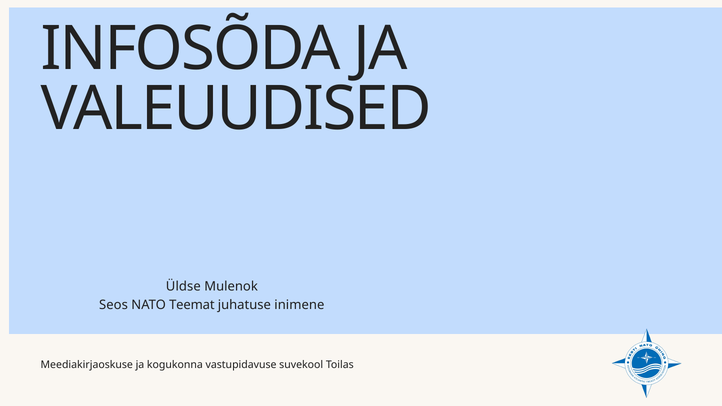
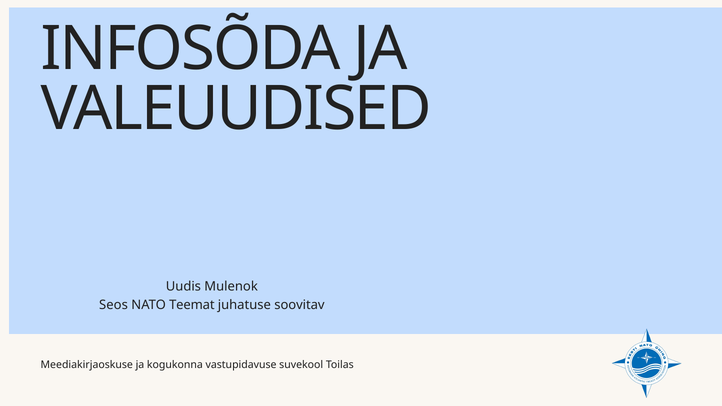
Üldse: Üldse -> Uudis (183, 287)
inimene: inimene -> soovitav (299, 305)
